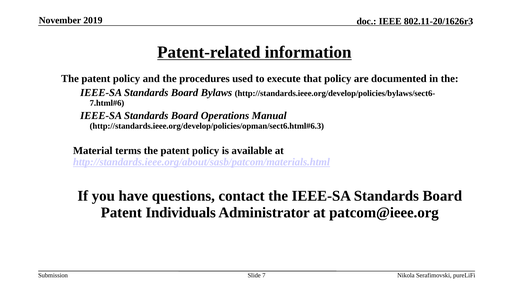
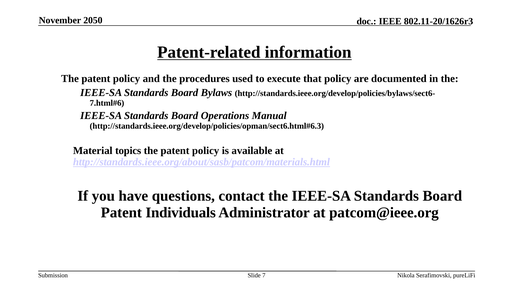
2019: 2019 -> 2050 (93, 20)
terms: terms -> topics (128, 150)
